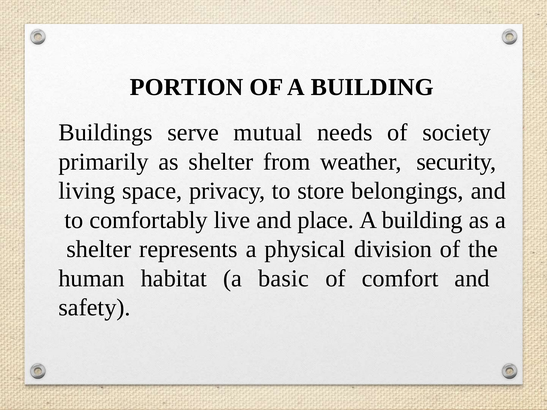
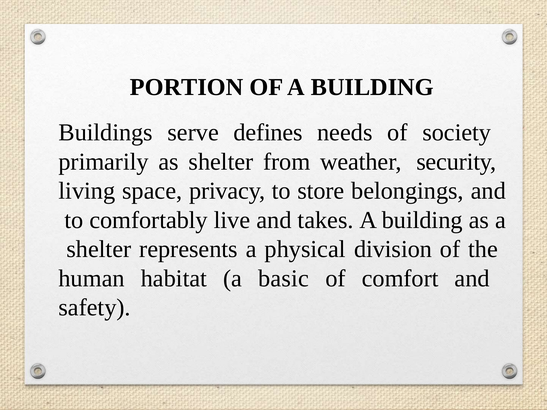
mutual: mutual -> defines (268, 133)
place: place -> takes (326, 220)
